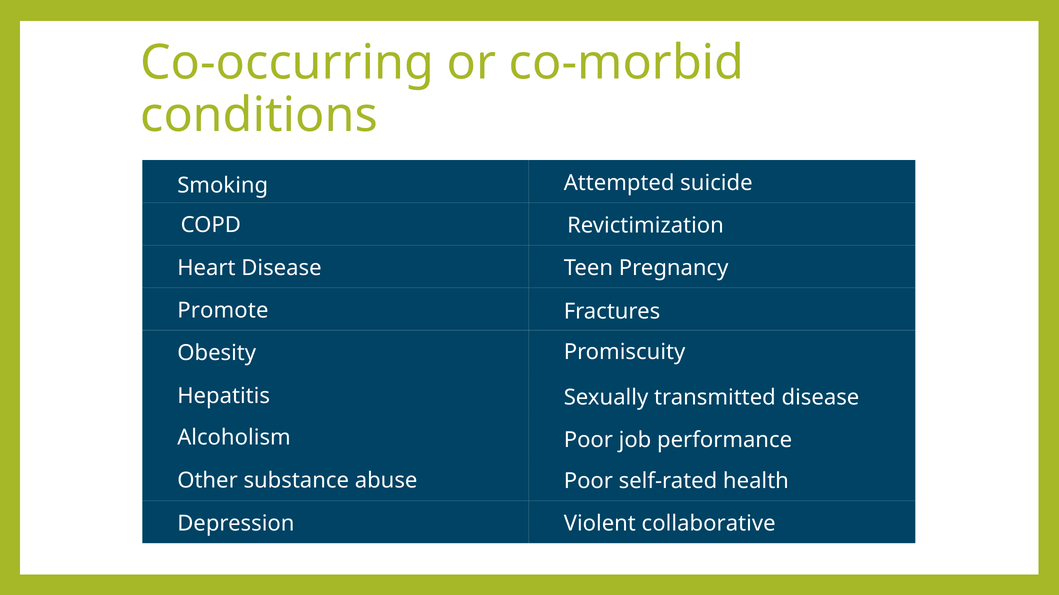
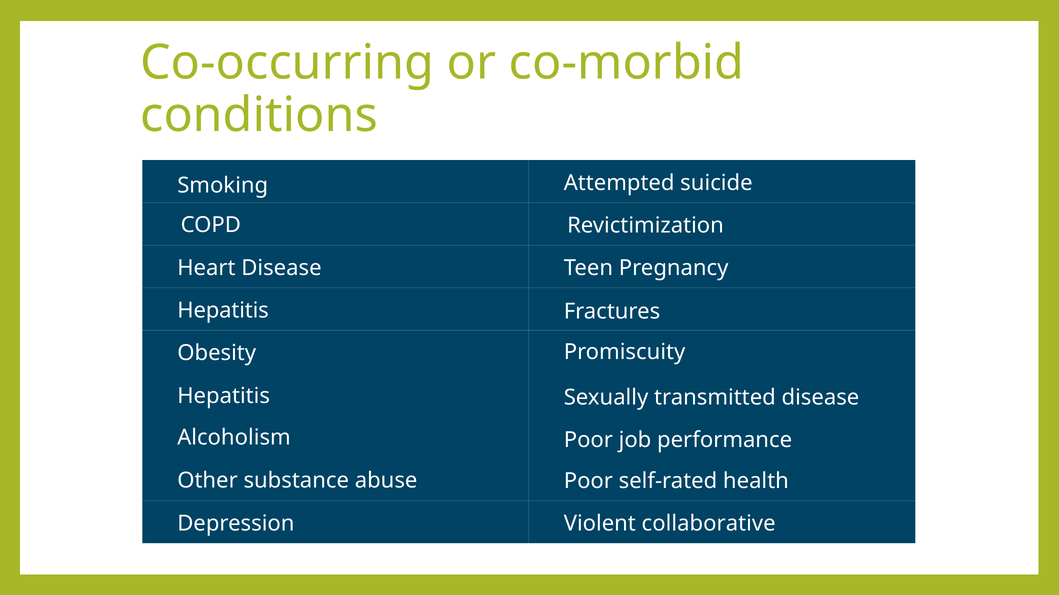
Promote: Promote -> Hepatitis (223, 311)
